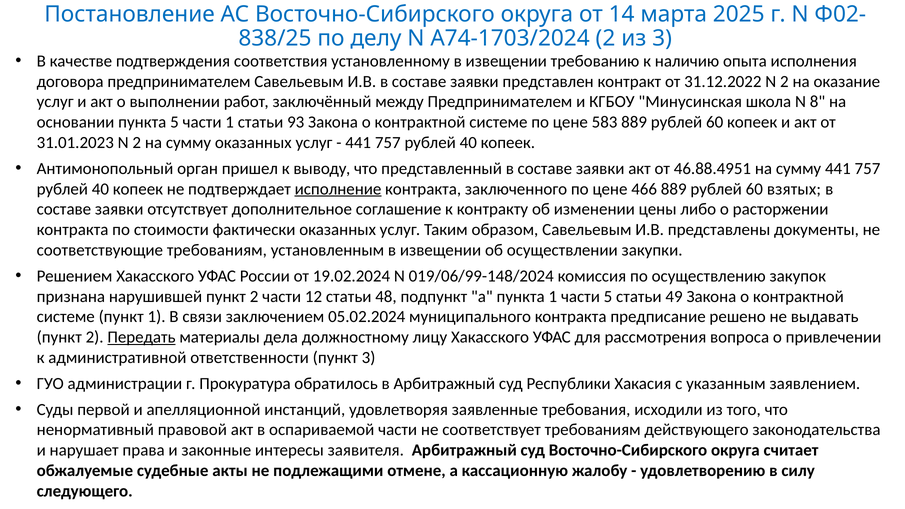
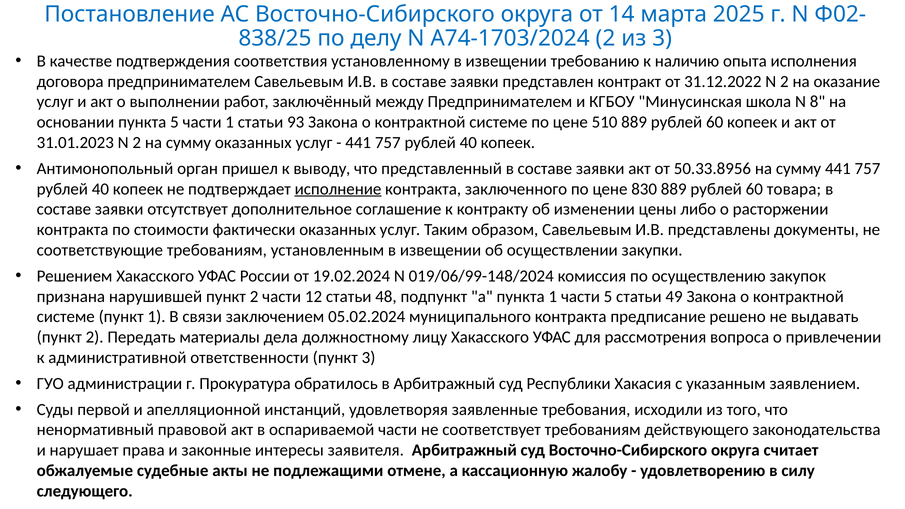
583: 583 -> 510 (605, 122)
46.88.4951: 46.88.4951 -> 50.33.8956 (712, 169)
466: 466 -> 830 (644, 189)
взятых: взятых -> товара (794, 189)
Передать underline: present -> none (141, 337)
